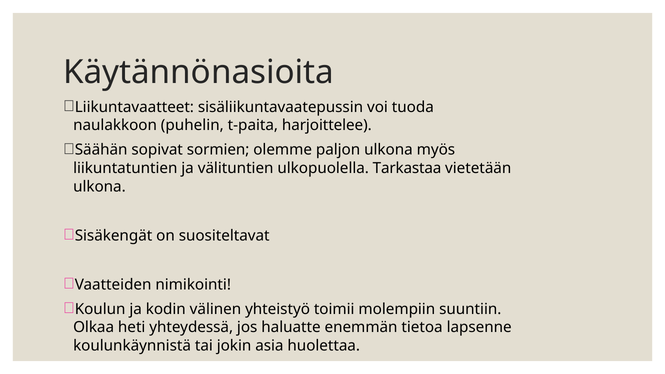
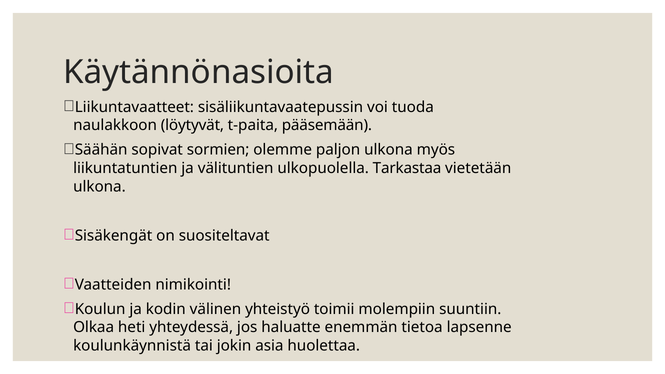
puhelin: puhelin -> löytyvät (192, 125)
harjoittelee: harjoittelee -> pääsemään (327, 125)
